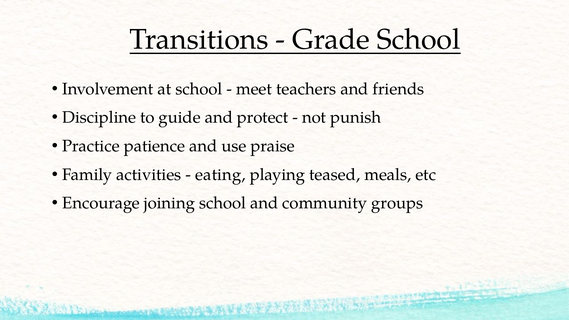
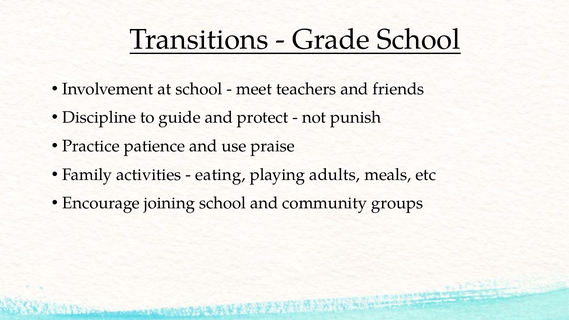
teased: teased -> adults (335, 175)
